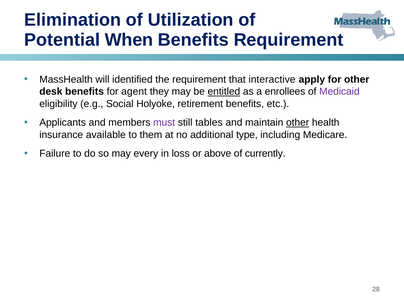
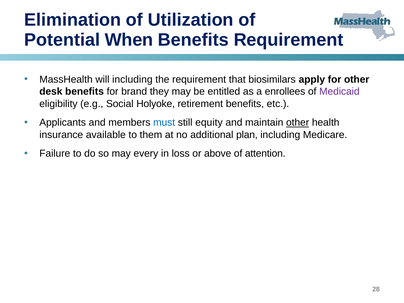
will identified: identified -> including (132, 79)
interactive: interactive -> biosimilars (272, 79)
agent: agent -> brand (134, 92)
entitled underline: present -> none (224, 92)
must colour: purple -> blue (164, 123)
tables: tables -> equity (209, 123)
type: type -> plan (247, 135)
currently: currently -> attention (265, 154)
